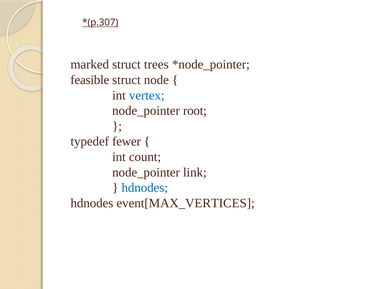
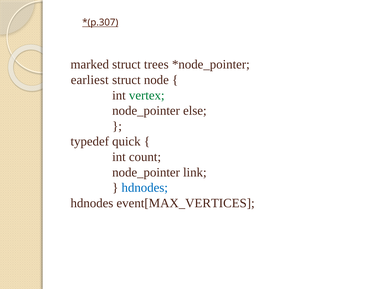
feasible: feasible -> earliest (90, 80)
vertex colour: blue -> green (147, 95)
root: root -> else (195, 111)
fewer: fewer -> quick (126, 141)
